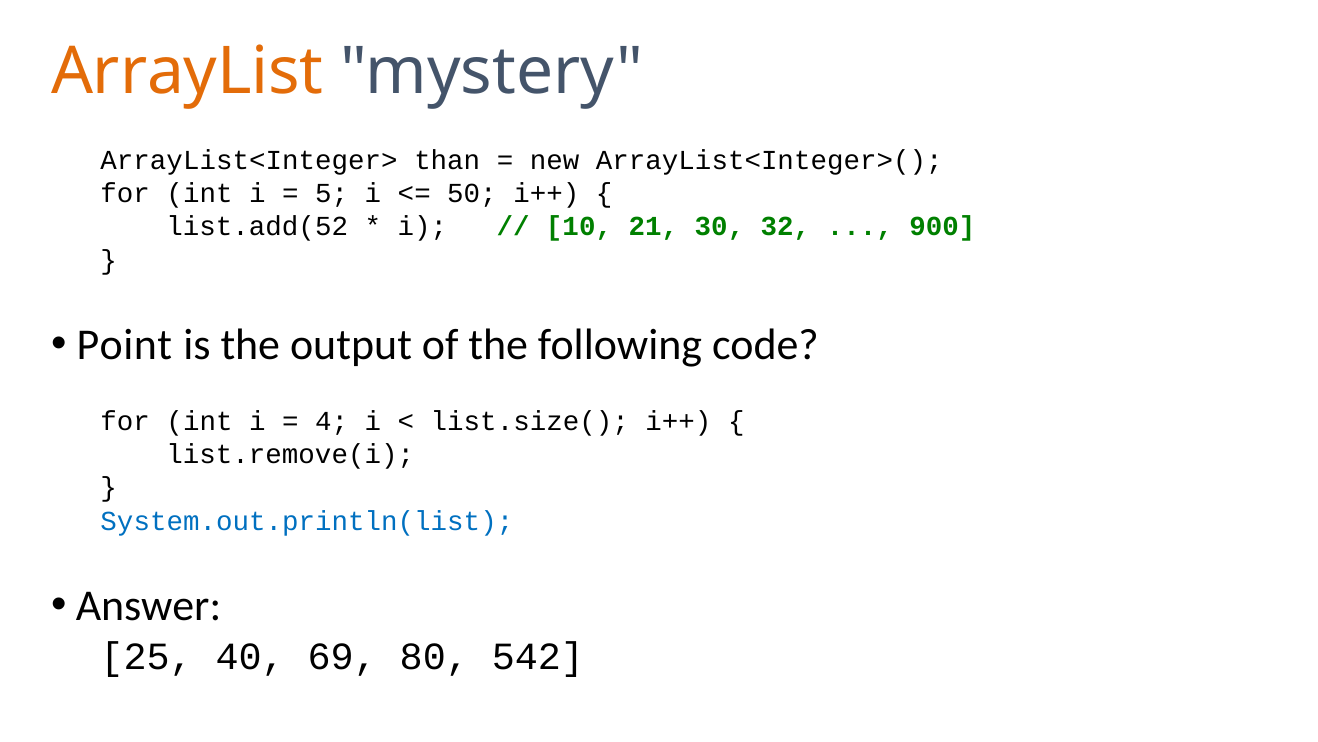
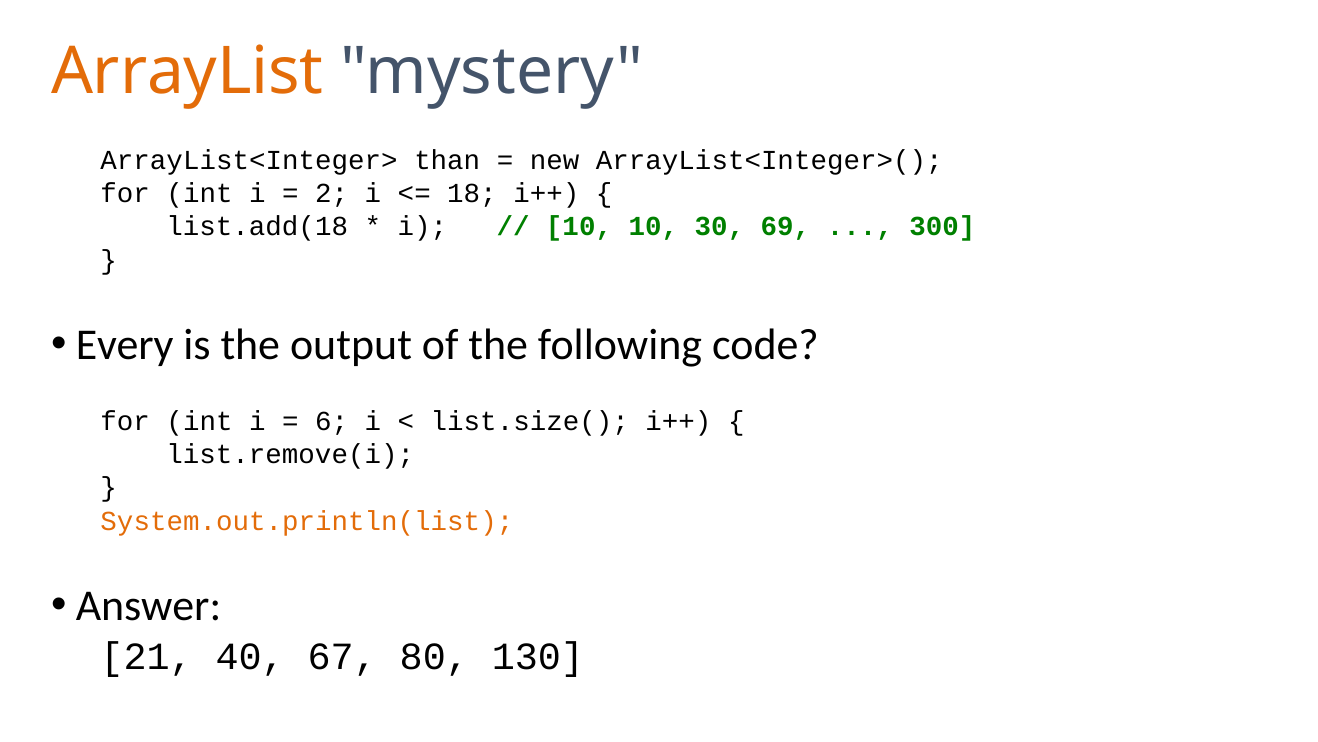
5: 5 -> 2 (332, 193)
50: 50 -> 18 (472, 193)
list.add(52: list.add(52 -> list.add(18 (257, 227)
10 21: 21 -> 10 (653, 227)
32: 32 -> 69 (785, 227)
900: 900 -> 300 (942, 227)
Point: Point -> Every (125, 345)
4: 4 -> 6 (332, 421)
System.out.println(list colour: blue -> orange (307, 521)
25: 25 -> 21 (147, 657)
69: 69 -> 67 (342, 657)
542: 542 -> 130 (538, 657)
